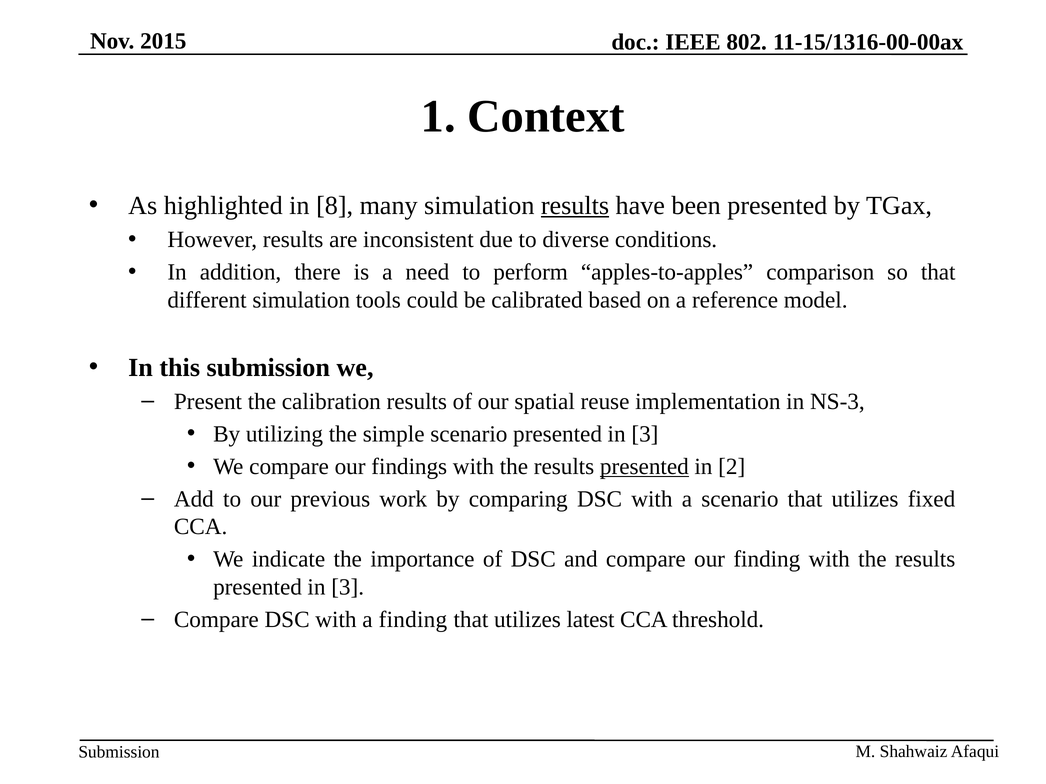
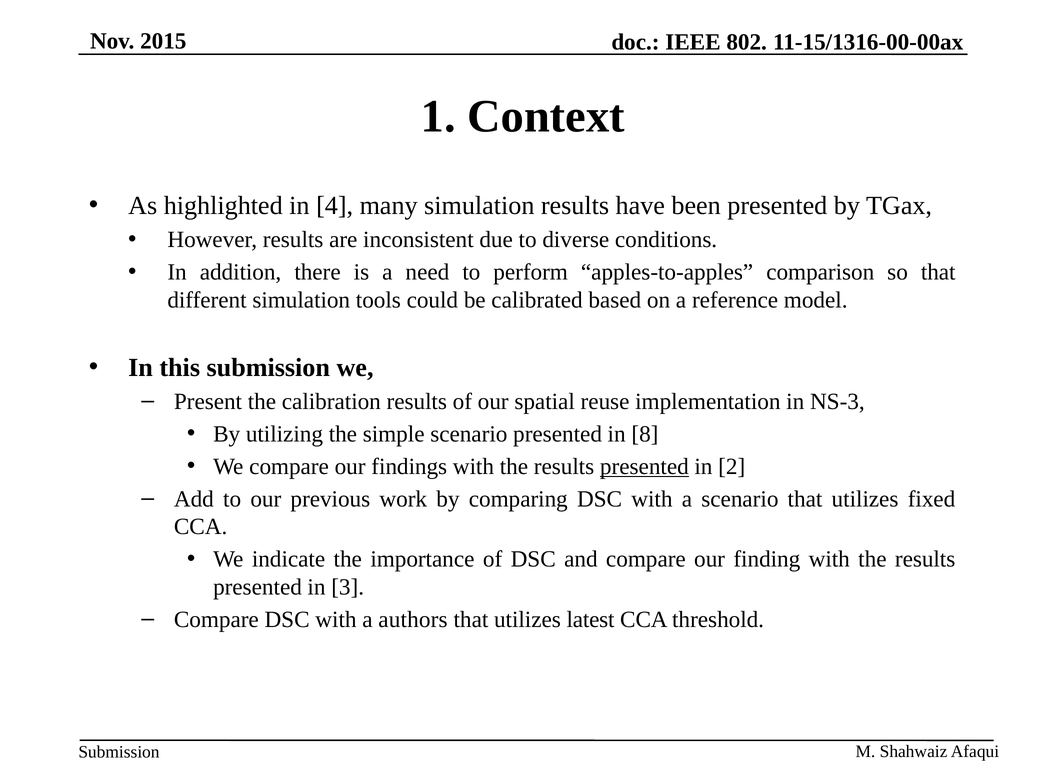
8: 8 -> 4 (335, 206)
results underline: present -> none (575, 206)
scenario presented in 3: 3 -> 8 (645, 434)
a finding: finding -> authors (413, 620)
